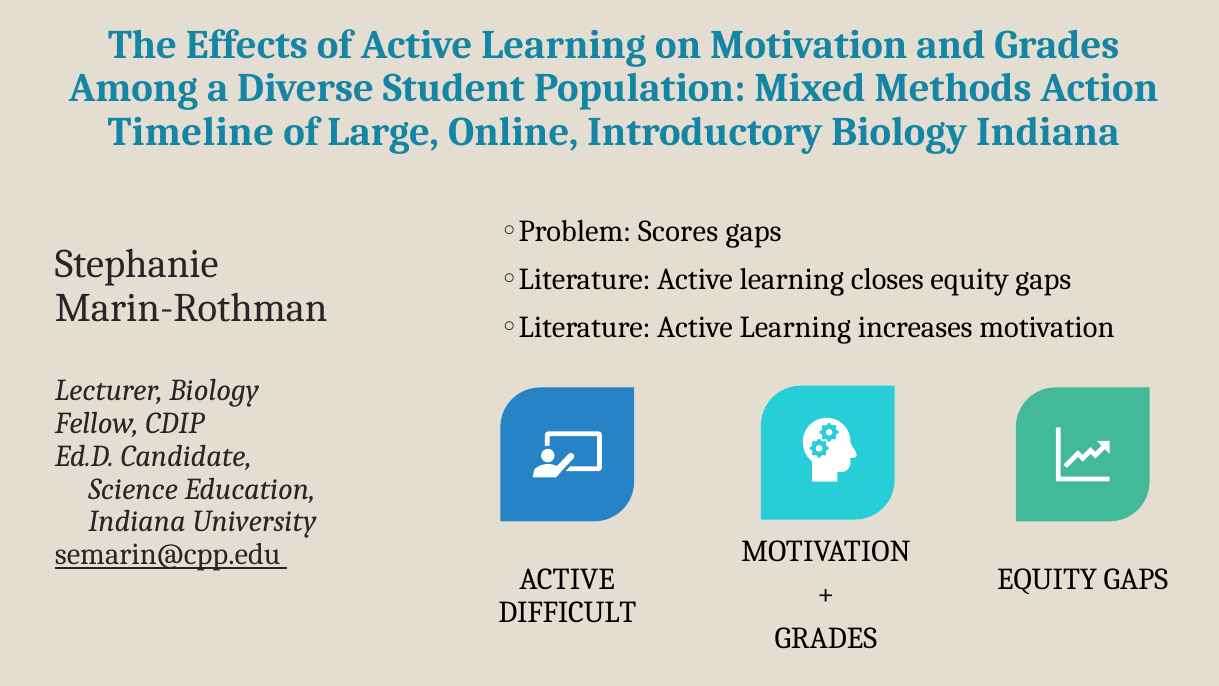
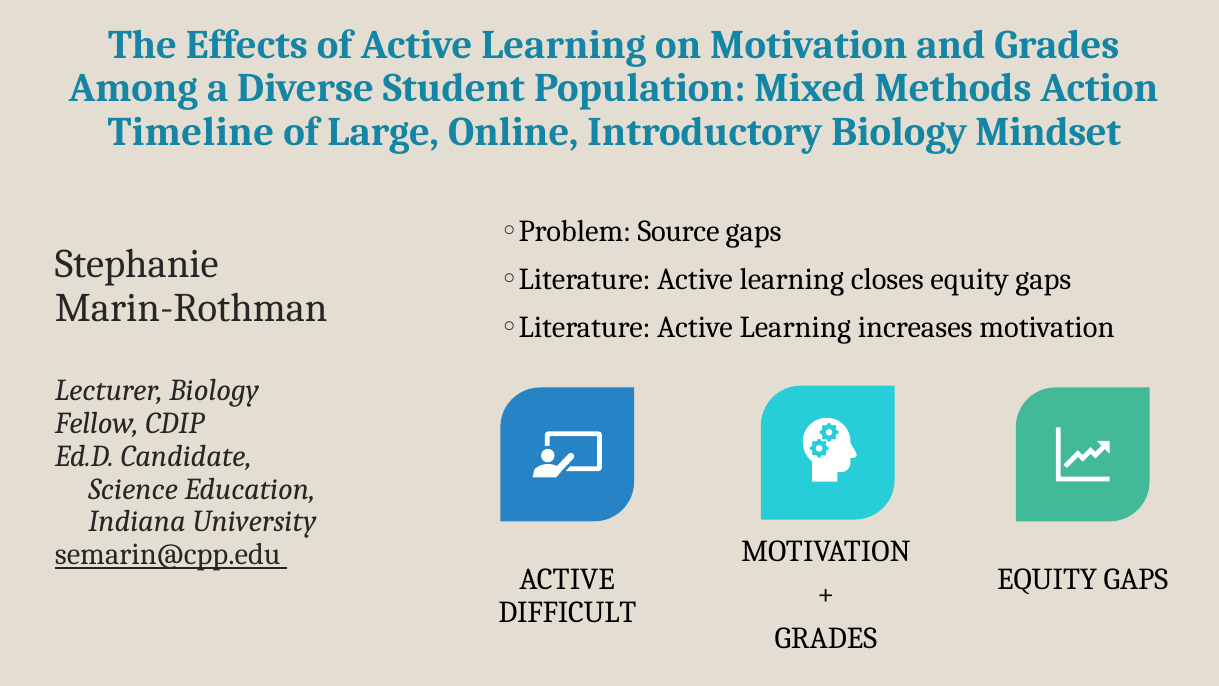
Biology Indiana: Indiana -> Mindset (1048, 132)
Scores: Scores -> Source (678, 231)
